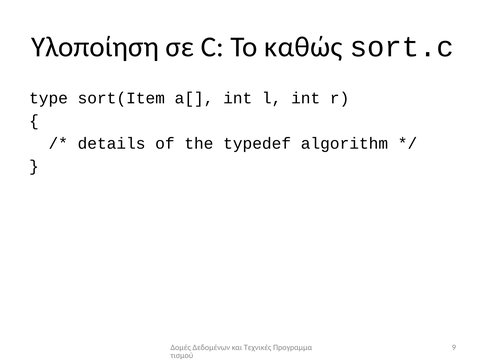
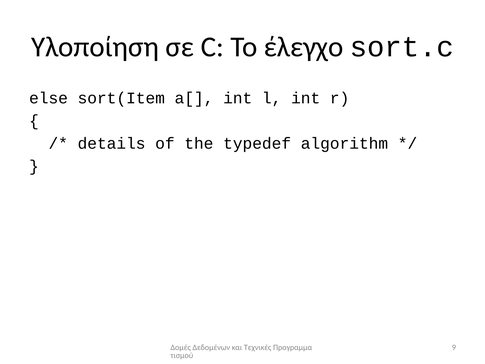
καθώς: καθώς -> έλεγχο (304, 47)
type: type -> else (49, 98)
